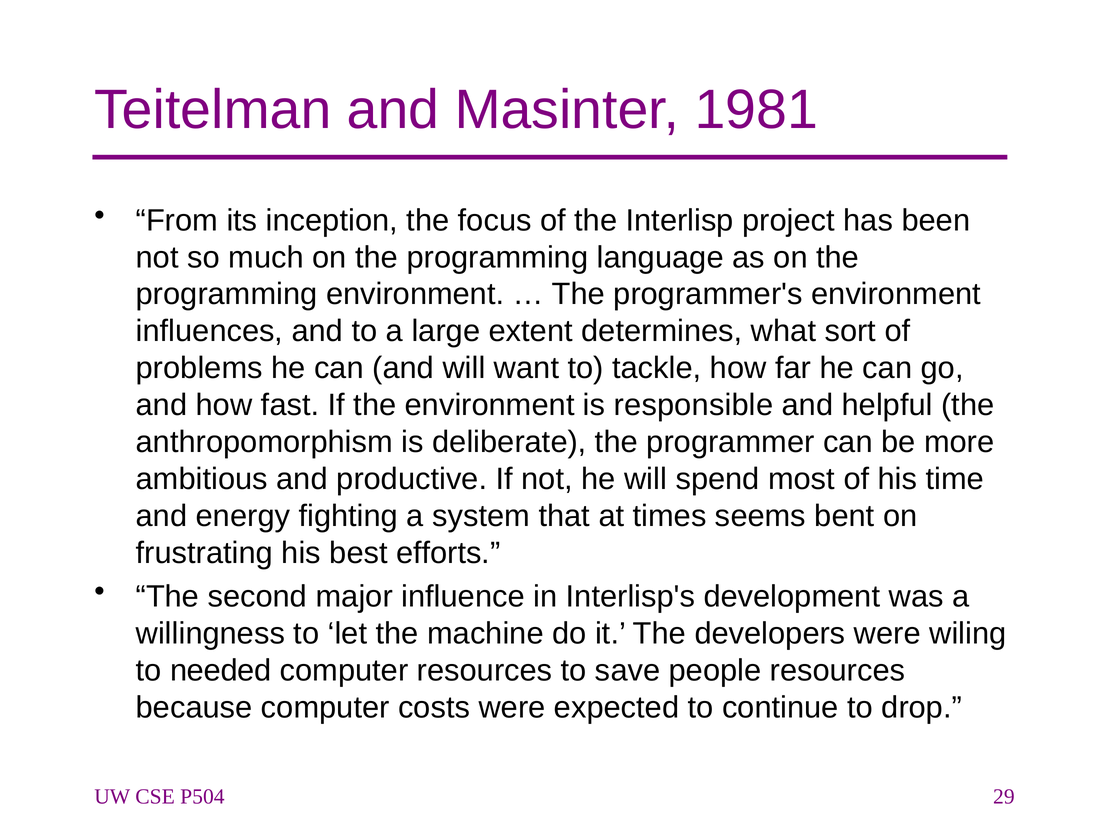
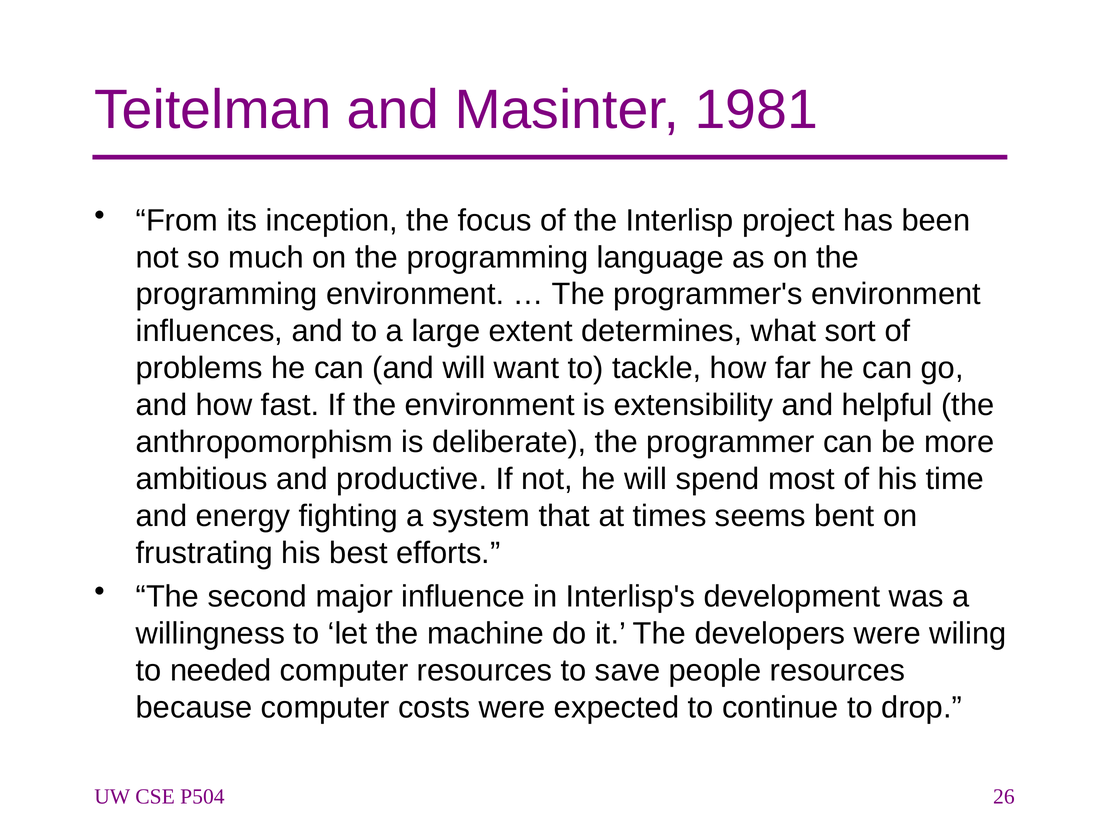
responsible: responsible -> extensibility (694, 405)
29: 29 -> 26 (1004, 796)
